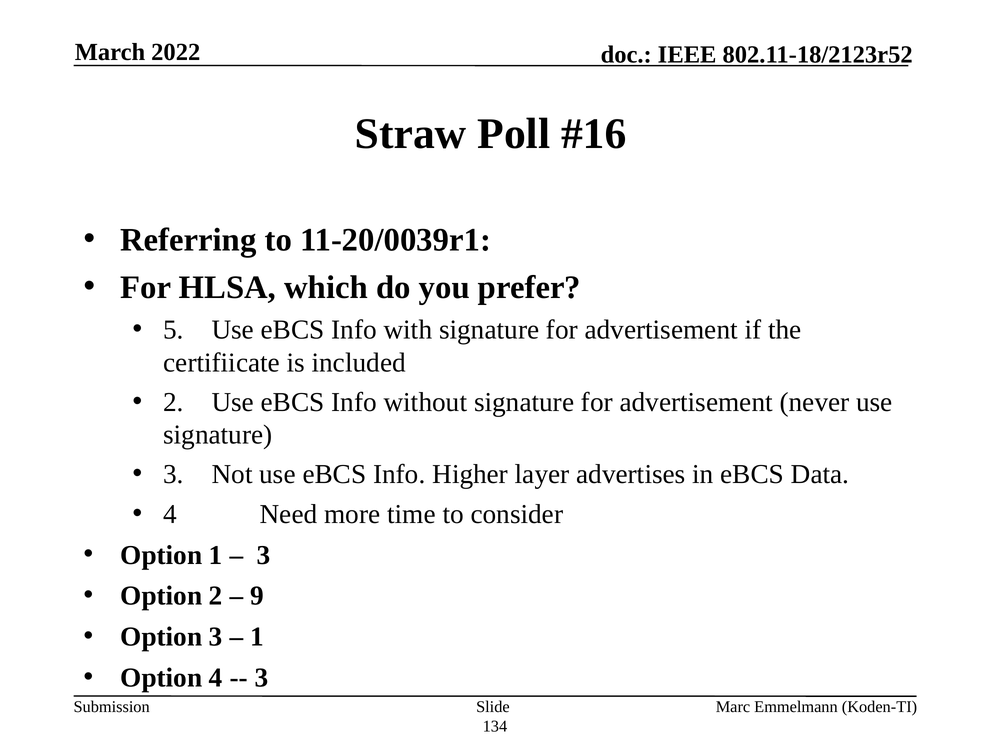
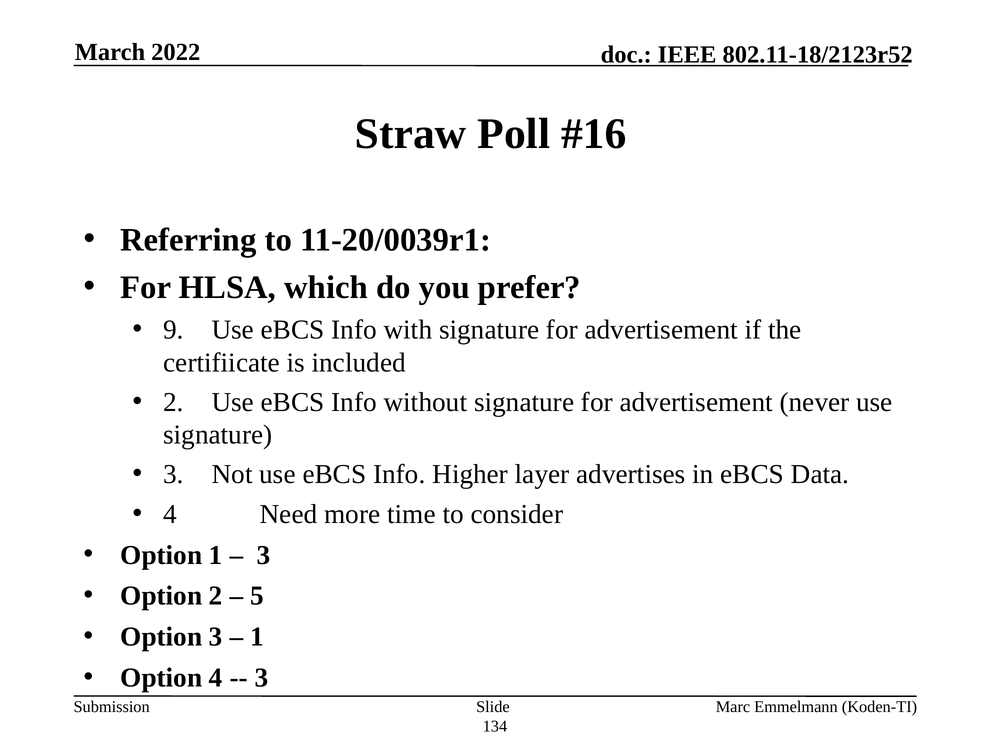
5: 5 -> 9 (174, 330)
9: 9 -> 5 (257, 596)
